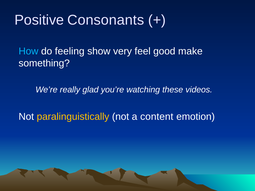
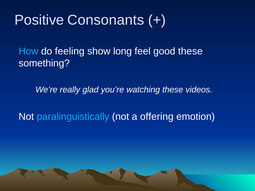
very: very -> long (123, 51)
good make: make -> these (190, 51)
paralinguistically colour: yellow -> light blue (73, 117)
content: content -> offering (157, 117)
